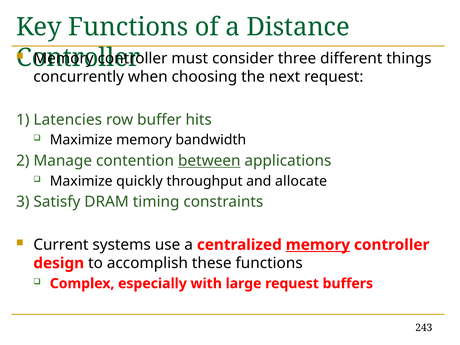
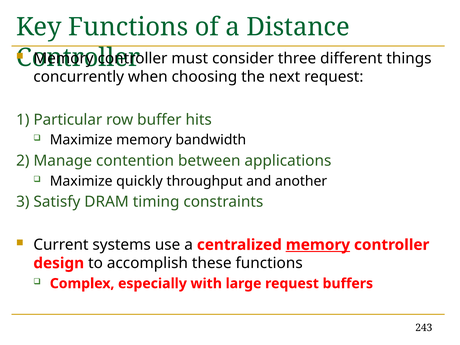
Latencies: Latencies -> Particular (68, 120)
between underline: present -> none (209, 161)
allocate: allocate -> another (301, 181)
